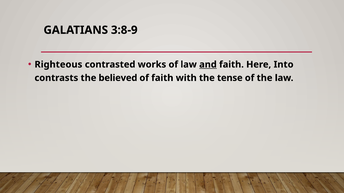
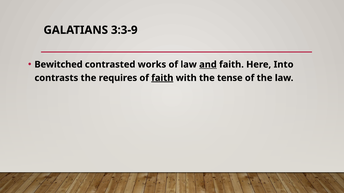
3:8-9: 3:8-9 -> 3:3-9 (124, 30)
Righteous: Righteous -> Bewitched (59, 65)
believed: believed -> requires (118, 78)
faith underline: none -> present (162, 78)
